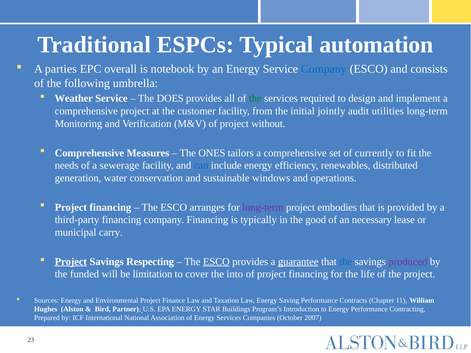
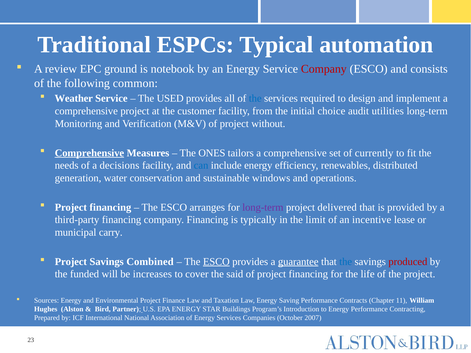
parties: parties -> review (61, 69)
overall: overall -> ground (121, 69)
Company colour: blue -> red (324, 69)
umbrella: umbrella -> common (135, 83)
DOES: DOES -> USED (170, 99)
the colour: green -> blue (255, 99)
jointly: jointly -> choice (331, 111)
Comprehensive underline: none -> present (89, 153)
sewerage: sewerage -> decisions (119, 166)
embodies: embodies -> delivered (337, 207)
good: good -> limit (316, 220)
necessary: necessary -> incentive (372, 220)
Project underline: present -> none (71, 262)
Respecting: Respecting -> Combined (150, 262)
produced colour: purple -> red (408, 262)
limitation: limitation -> increases (152, 274)
into: into -> said (235, 274)
